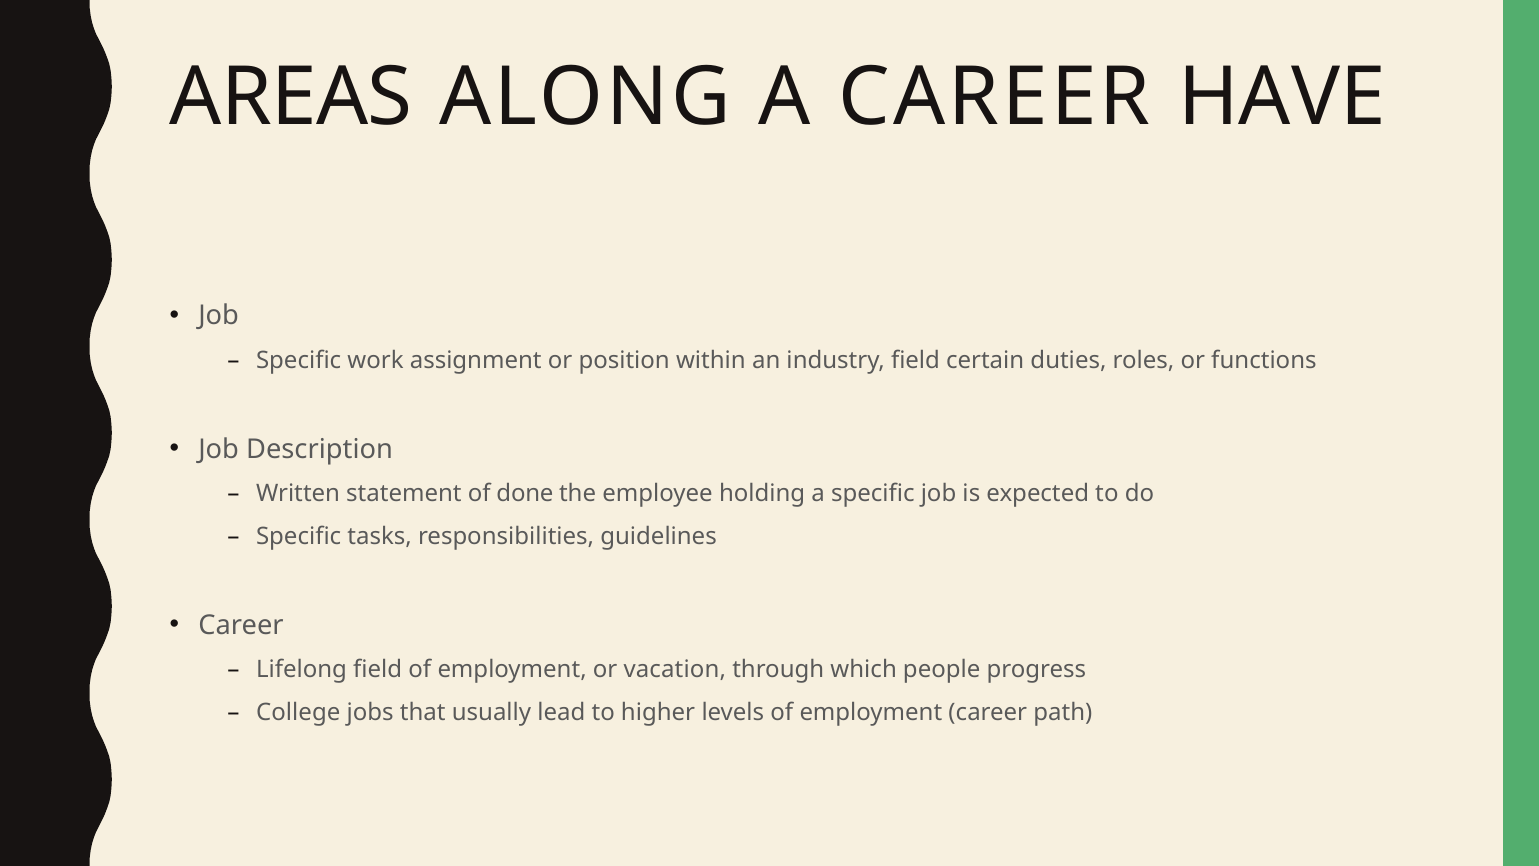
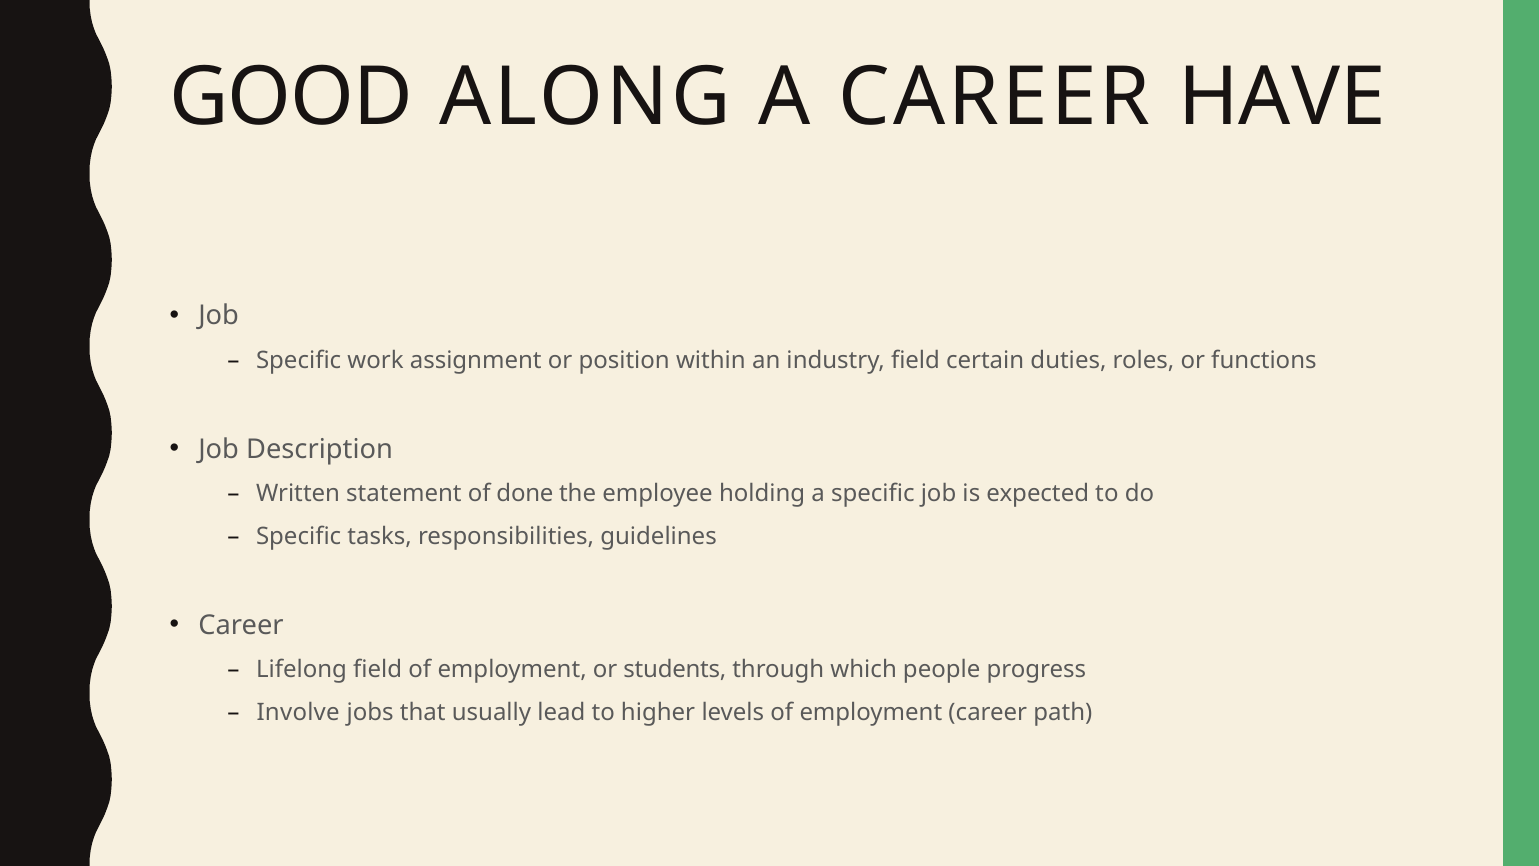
AREAS: AREAS -> GOOD (291, 98)
vacation: vacation -> students (675, 670)
College: College -> Involve (298, 713)
